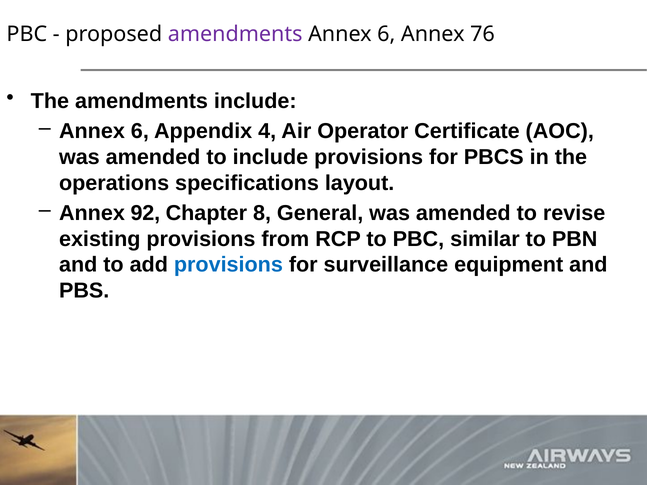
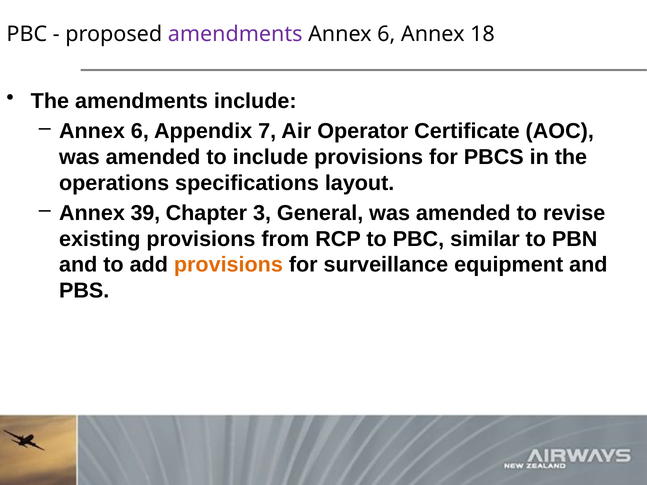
76: 76 -> 18 (482, 34)
4: 4 -> 7 (267, 131)
92: 92 -> 39 (145, 213)
8: 8 -> 3 (262, 213)
provisions colour: blue -> orange (228, 265)
